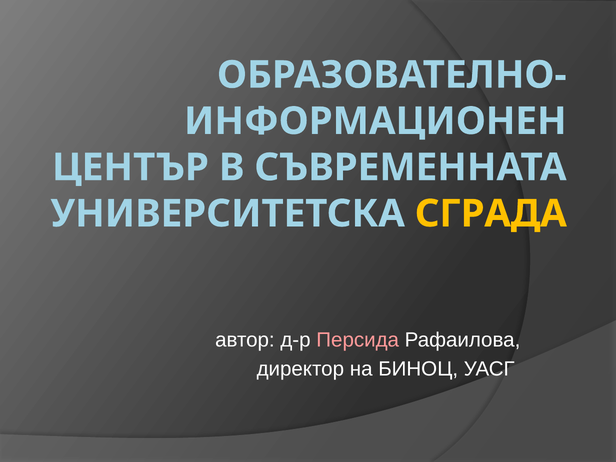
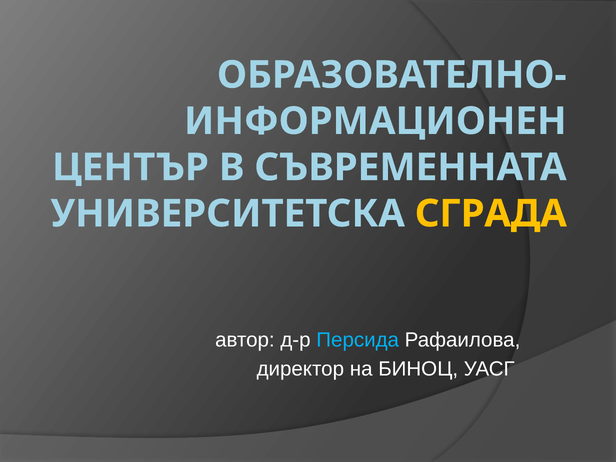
Персида colour: pink -> light blue (358, 340)
